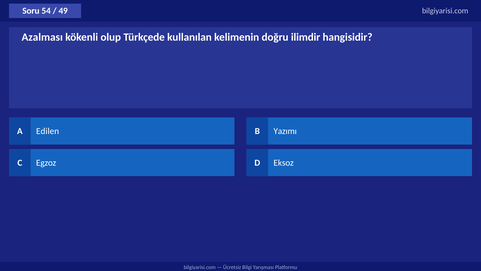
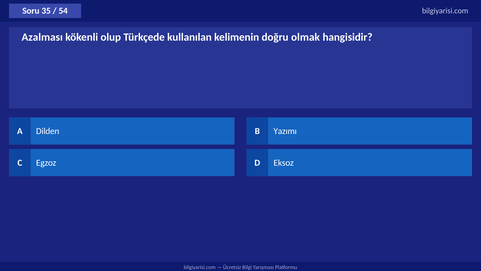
54: 54 -> 35 (46, 11)
49: 49 -> 54 (63, 11)
ilimdir: ilimdir -> olmak (305, 37)
Edilen: Edilen -> Dilden (48, 131)
